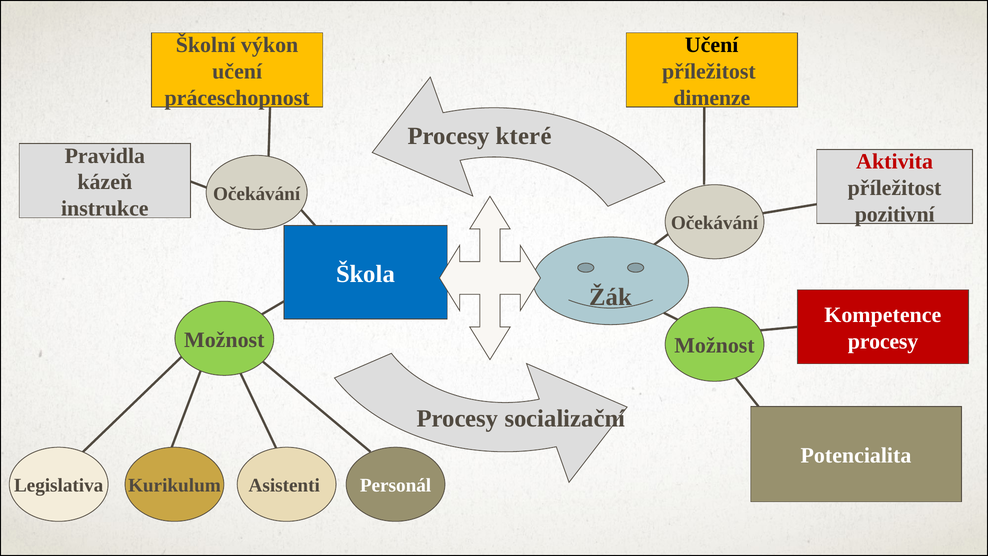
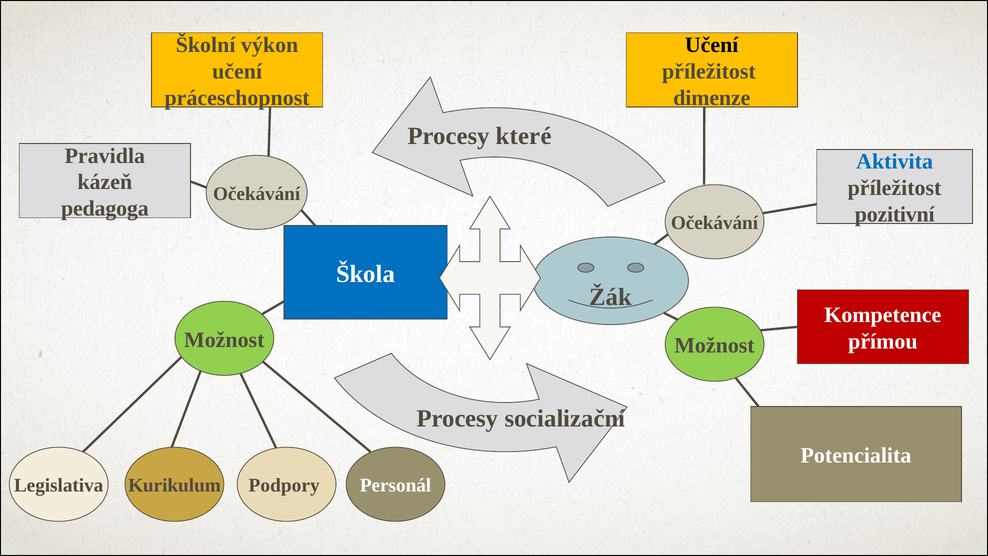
Aktivita colour: red -> blue (895, 162)
instrukce: instrukce -> pedagoga (105, 209)
procesy: procesy -> přímou (883, 341)
Asistenti: Asistenti -> Podpory (284, 485)
